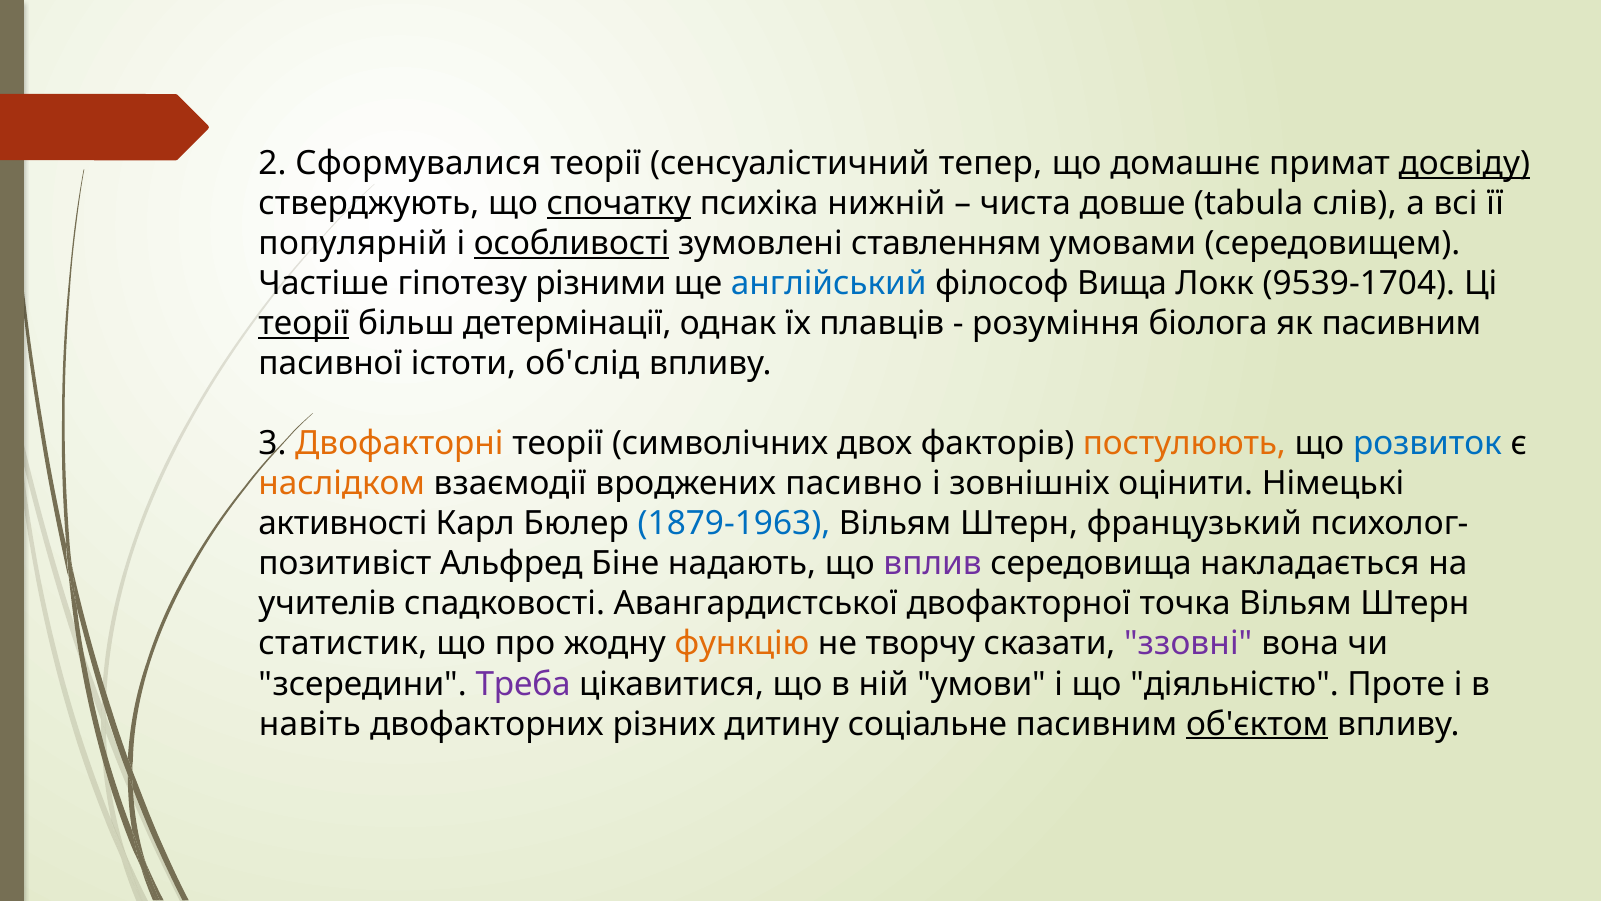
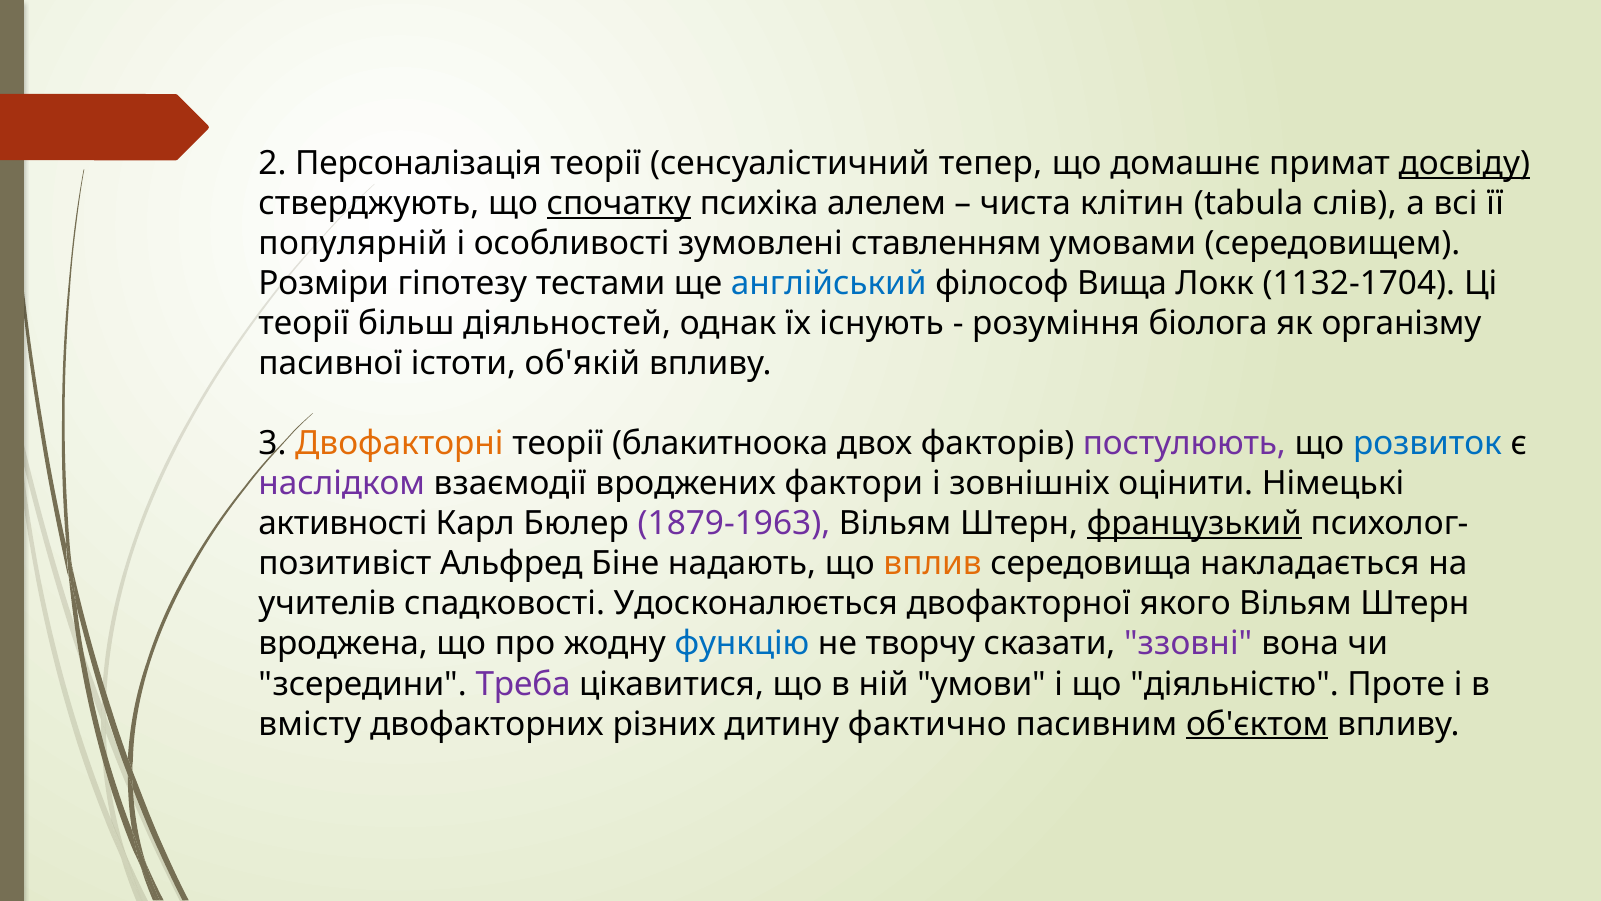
Сформувалися: Сформувалися -> Персоналізація (419, 163)
нижній: нижній -> алелем (887, 203)
довше: довше -> клітин (1132, 203)
особливості underline: present -> none (572, 243)
Частіше: Частіше -> Розміри (324, 283)
різними: різними -> тестами (601, 283)
9539-1704: 9539-1704 -> 1132-1704 (1359, 283)
теорії underline: present -> none (304, 323)
детермінації: детермінації -> діяльностей (567, 323)
плавців: плавців -> існують (882, 323)
як пасивним: пасивним -> організму (1401, 323)
об'слід: об'слід -> об'якій (582, 363)
символічних: символічних -> блакитноока (720, 443)
постулюють colour: orange -> purple (1184, 443)
наслідком colour: orange -> purple (342, 483)
пасивно: пасивно -> фактори (854, 483)
1879-1963 colour: blue -> purple (734, 524)
французький underline: none -> present (1194, 524)
вплив colour: purple -> orange (933, 564)
Авангардистської: Авангардистської -> Удосконалюється (756, 604)
точка: точка -> якого (1185, 604)
статистик: статистик -> вроджена (343, 644)
функцію colour: orange -> blue (742, 644)
навіть: навіть -> вмісту (310, 724)
соціальне: соціальне -> фактично (927, 724)
